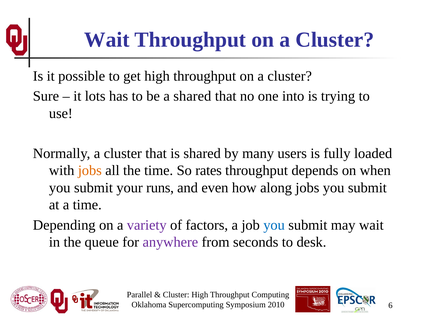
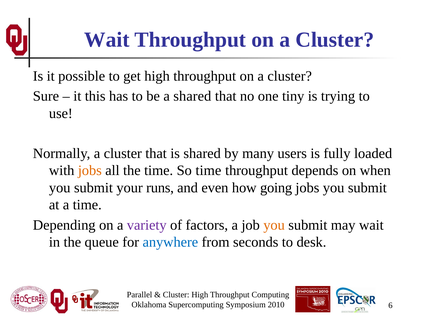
lots: lots -> this (95, 96)
into: into -> tiny (293, 96)
So rates: rates -> time (208, 170)
along: along -> going (276, 188)
you colour: blue -> orange (274, 225)
anywhere colour: purple -> blue (170, 242)
